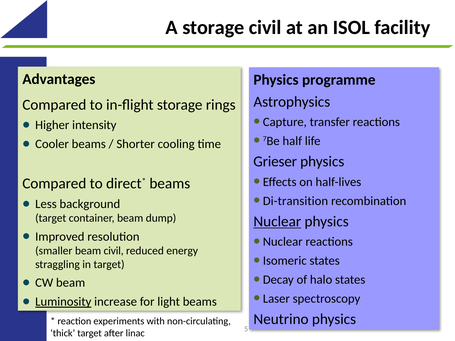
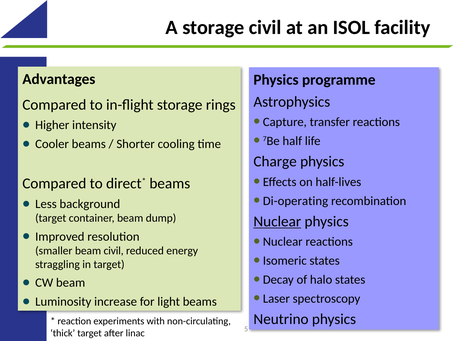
Grieser: Grieser -> Charge (275, 162)
Di-transition: Di-transition -> Di-operating (296, 201)
Luminosity underline: present -> none (63, 302)
